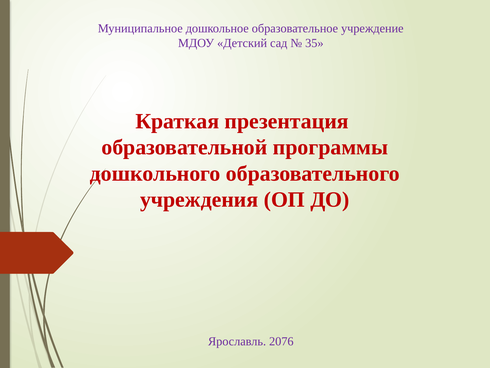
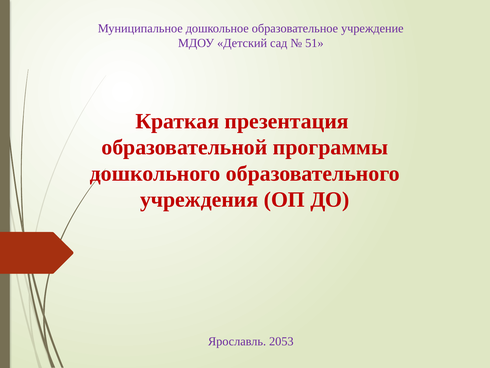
35: 35 -> 51 (314, 43)
2076: 2076 -> 2053 (281, 341)
